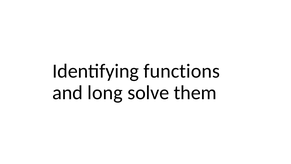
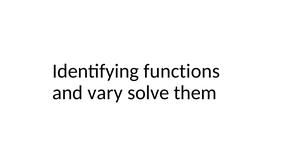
long: long -> vary (105, 93)
